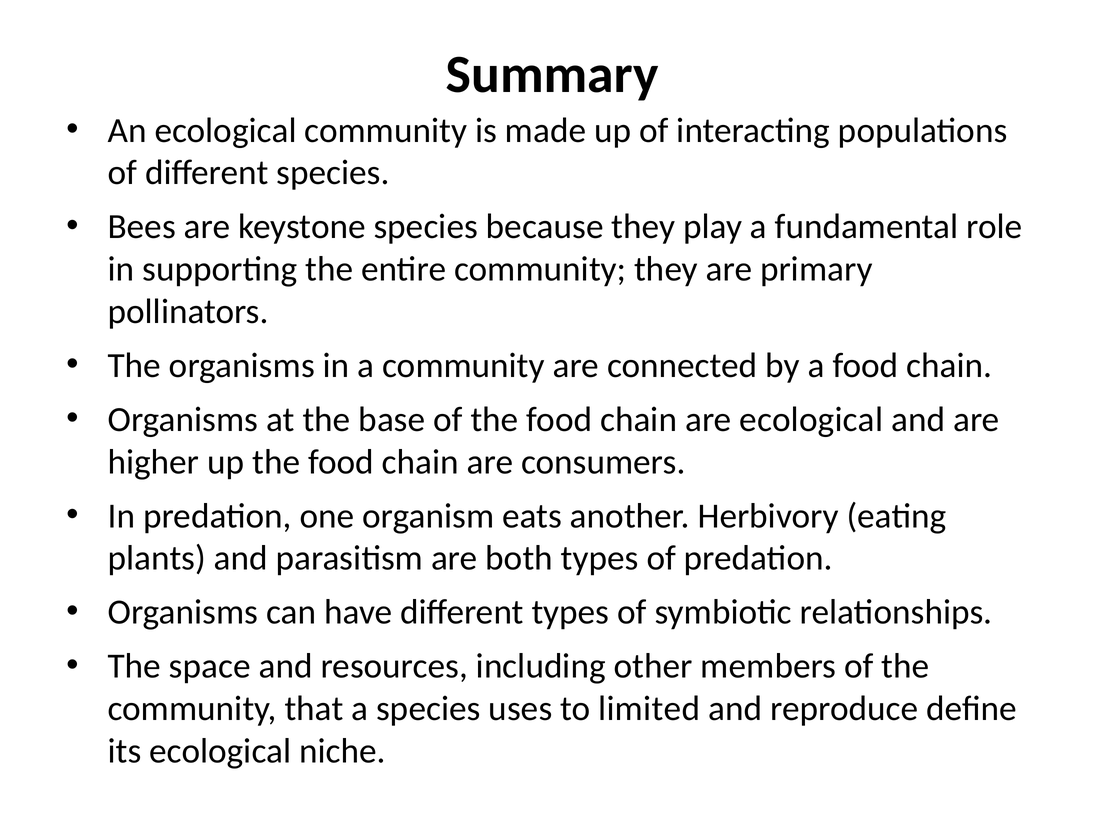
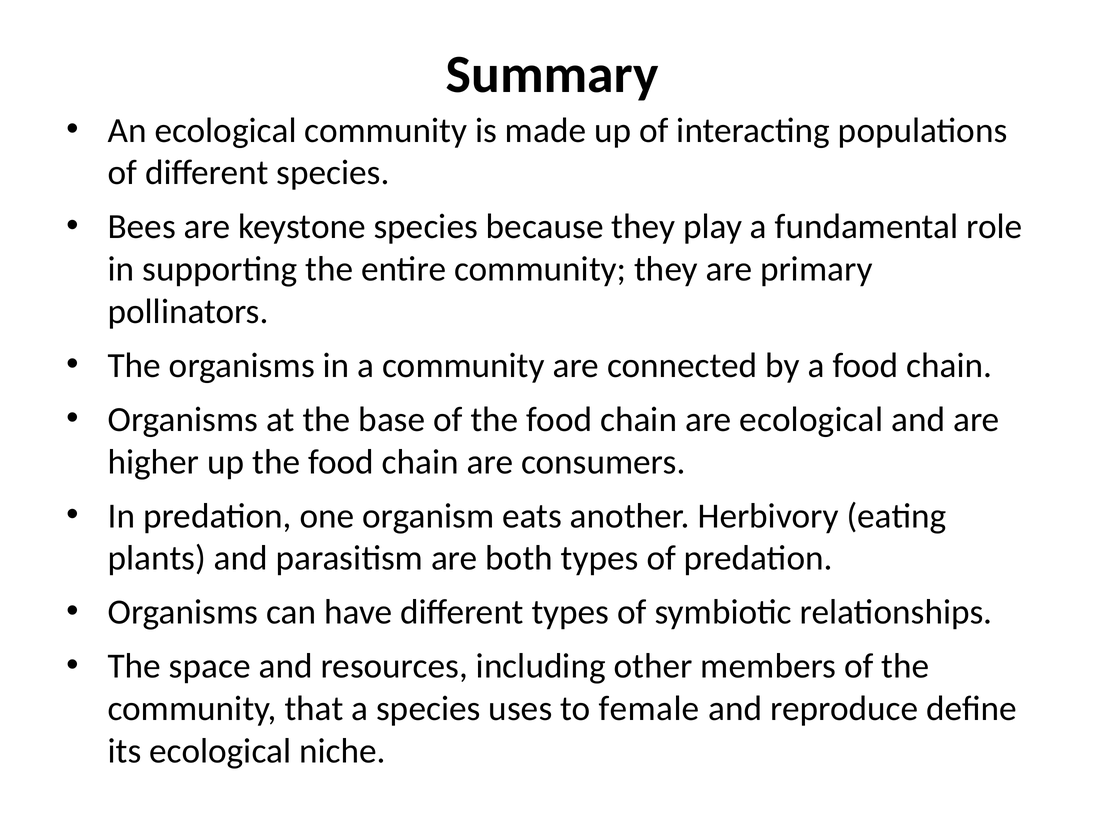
limited: limited -> female (649, 708)
